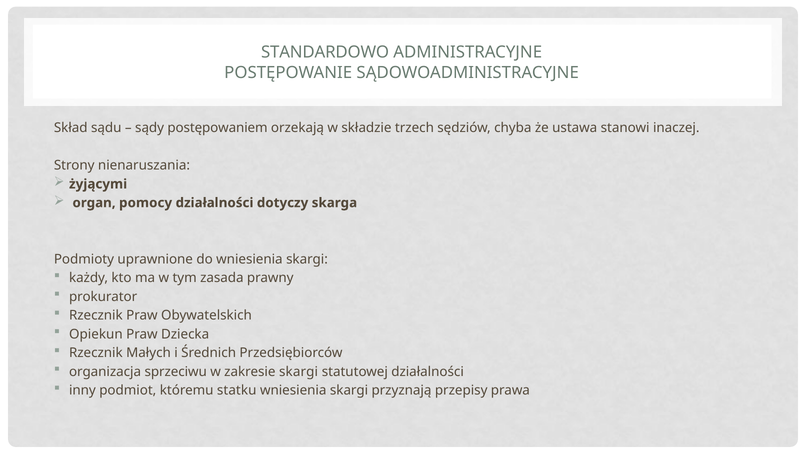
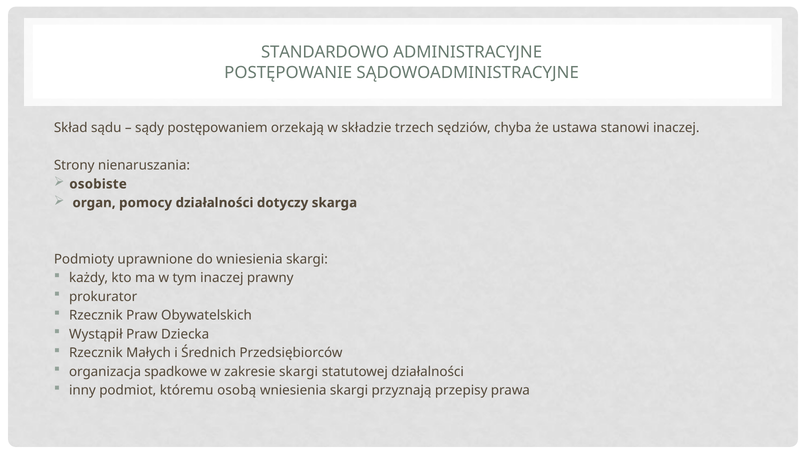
żyjącymi: żyjącymi -> osobiste (98, 184)
tym zasada: zasada -> inaczej (222, 278)
Opiekun: Opiekun -> Wystąpił (96, 334)
sprzeciwu: sprzeciwu -> spadkowe (176, 372)
statku: statku -> osobą (237, 391)
